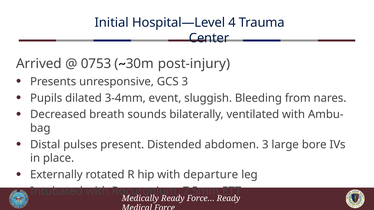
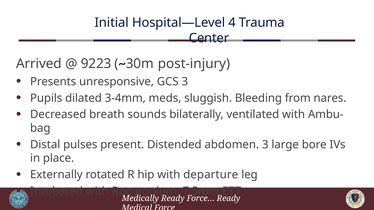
0753: 0753 -> 9223 (96, 64)
event: event -> meds (165, 98)
